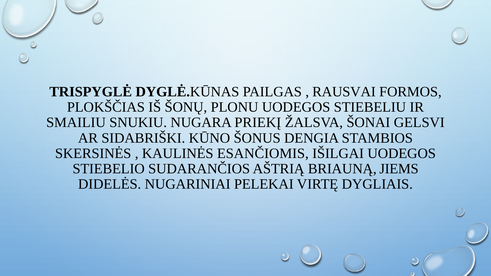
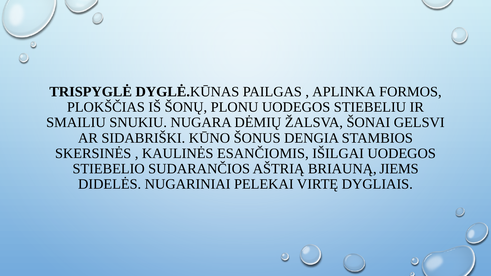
RAUSVAI: RAUSVAI -> APLINKA (344, 92)
PRIEKĮ: PRIEKĮ -> DĖMIŲ (258, 123)
